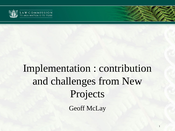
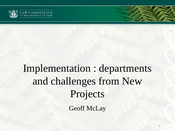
contribution: contribution -> departments (125, 68)
